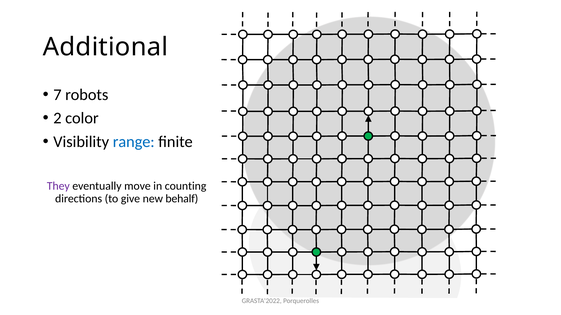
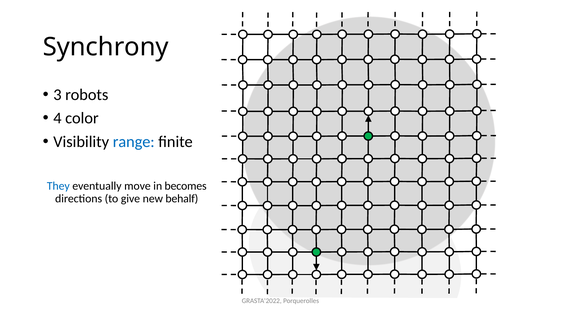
Additional: Additional -> Synchrony (106, 47)
7: 7 -> 3 (57, 95)
2: 2 -> 4 (57, 118)
They colour: purple -> blue (58, 186)
counting: counting -> becomes (186, 186)
